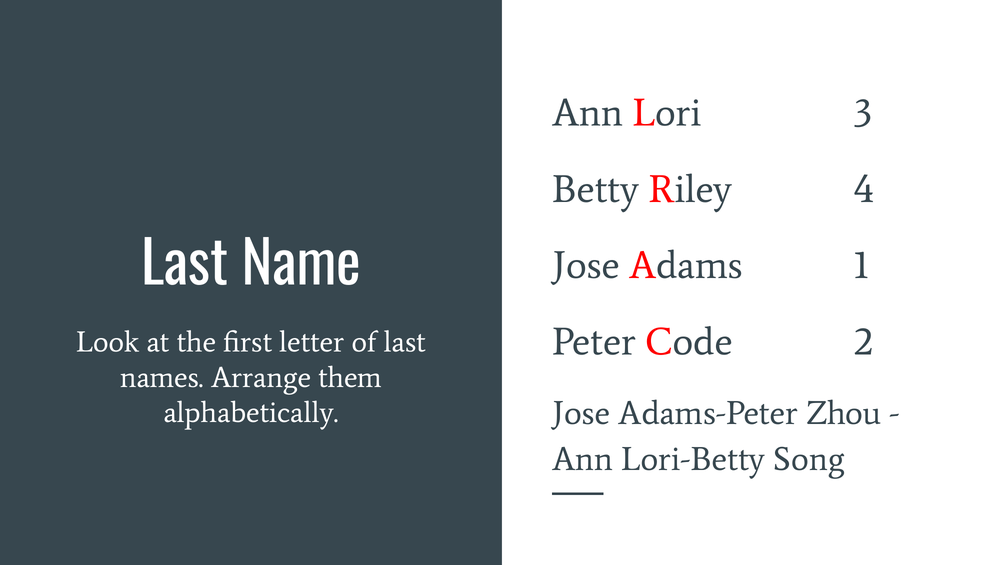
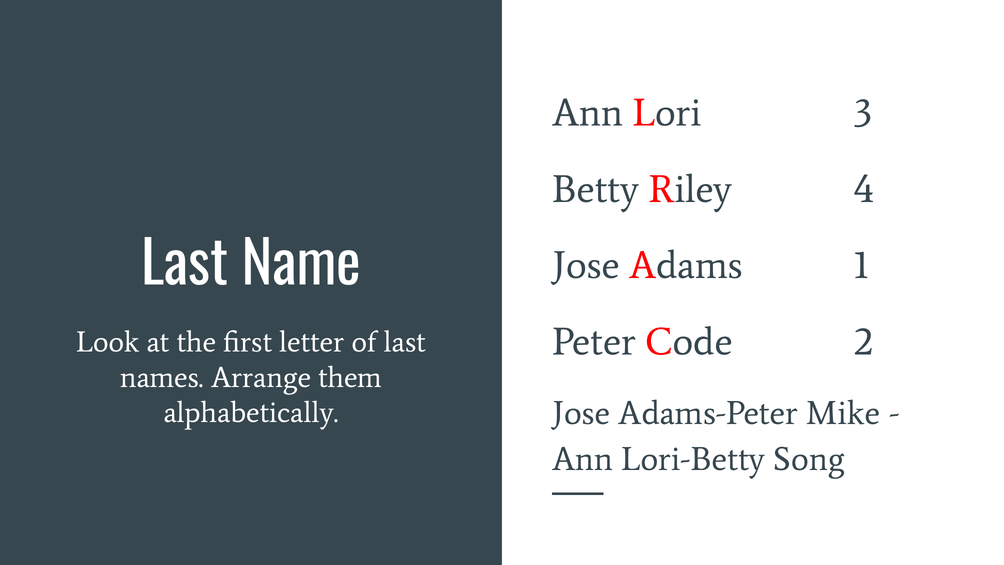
Zhou: Zhou -> Mike (843, 413)
